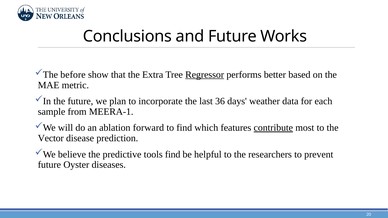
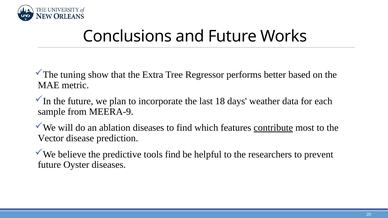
before: before -> tuning (73, 75)
Regressor underline: present -> none (205, 75)
36: 36 -> 18 (220, 101)
MEERA-1: MEERA-1 -> MEERA-9 (111, 112)
ablation forward: forward -> diseases (148, 128)
